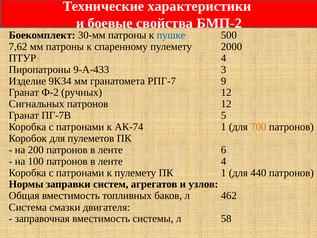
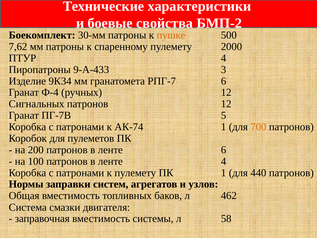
пушке colour: blue -> orange (171, 35)
РПГ-7 9: 9 -> 6 (224, 81)
Ф-2: Ф-2 -> Ф-4 (50, 92)
